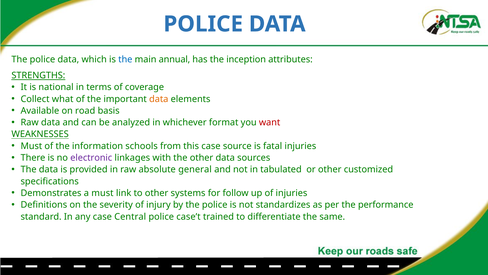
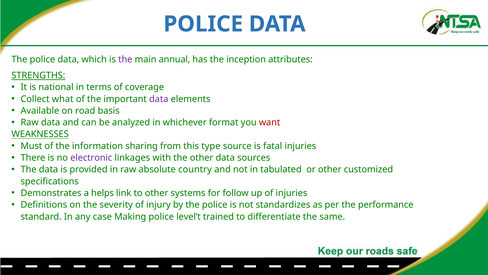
the colour: blue -> purple (125, 60)
data colour: orange -> purple (159, 99)
schools: schools -> sharing (142, 146)
this case: case -> type (211, 146)
general: general -> country (195, 169)
a must: must -> helps (103, 193)
Central: Central -> Making (130, 216)
case’t: case’t -> level’t (189, 216)
